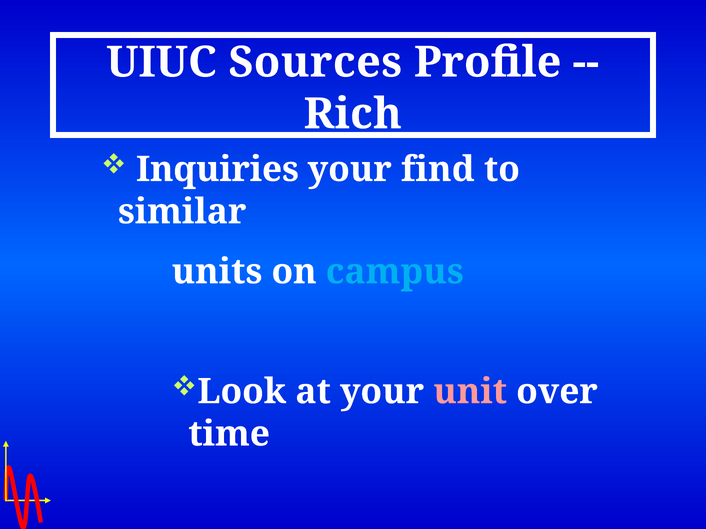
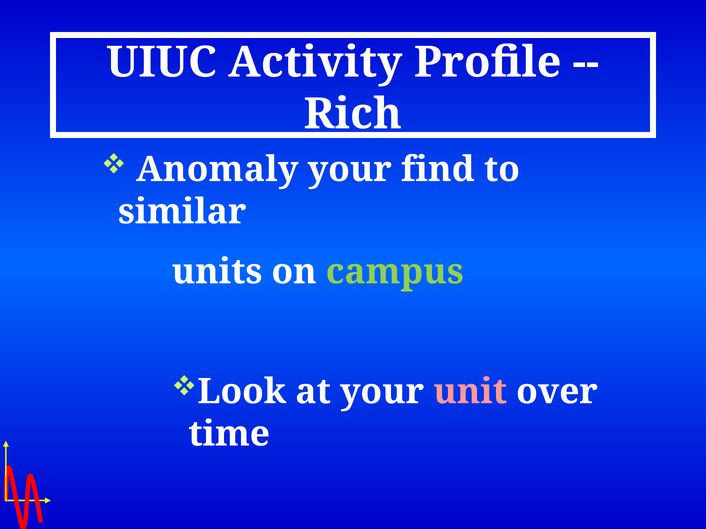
Sources: Sources -> Activity (315, 62)
Inquiries: Inquiries -> Anomaly (217, 170)
campus colour: light blue -> light green (395, 272)
